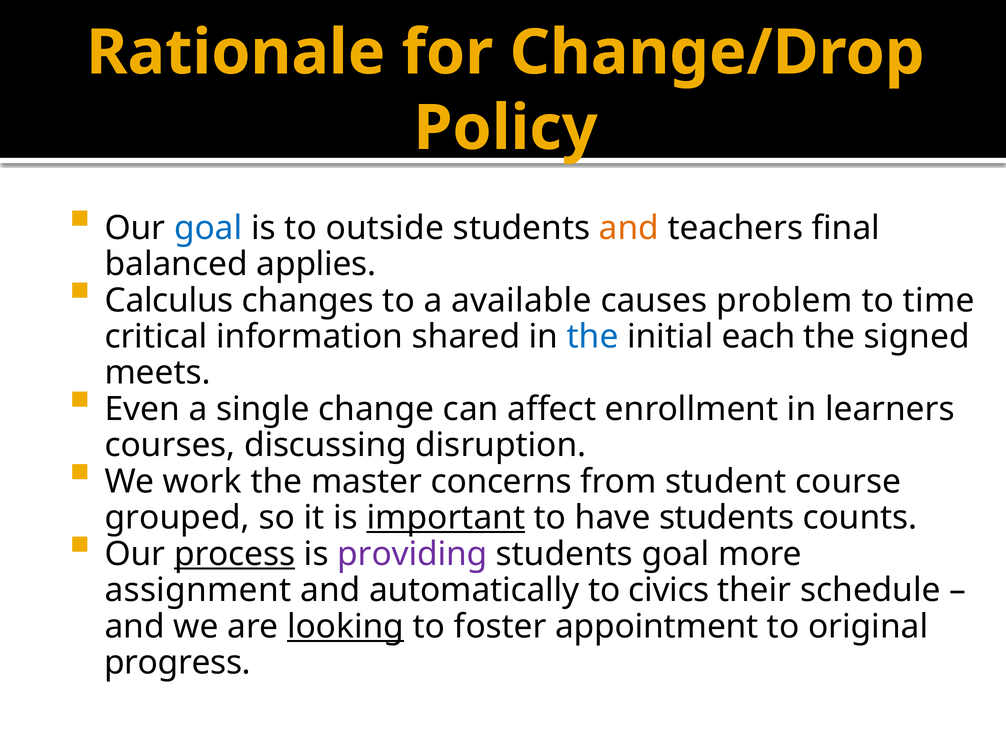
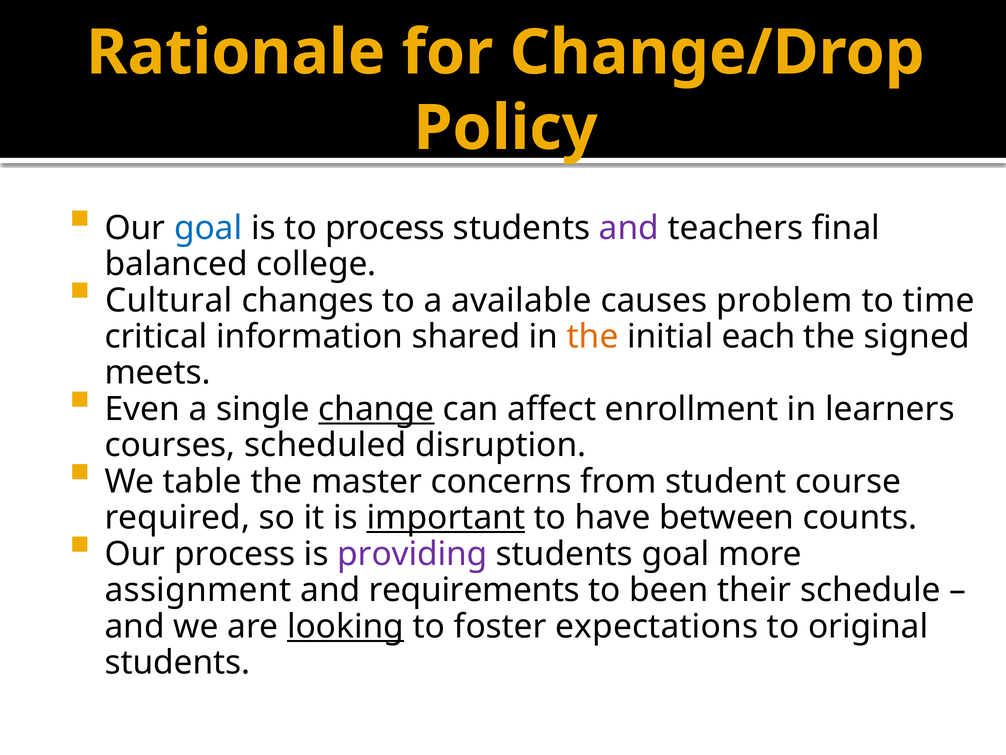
to outside: outside -> process (385, 228)
and colour: orange -> purple (629, 228)
applies: applies -> college (316, 264)
Calculus: Calculus -> Cultural (169, 300)
the colour: blue -> orange (593, 336)
change underline: none -> present (376, 409)
discussing: discussing -> scheduled (325, 445)
work: work -> table (202, 481)
grouped: grouped -> required (177, 517)
have students: students -> between (727, 517)
process underline: present -> none (235, 554)
automatically: automatically -> requirements (474, 590)
civics: civics -> been (669, 590)
appointment: appointment -> expectations (657, 626)
progress: progress -> students (177, 662)
